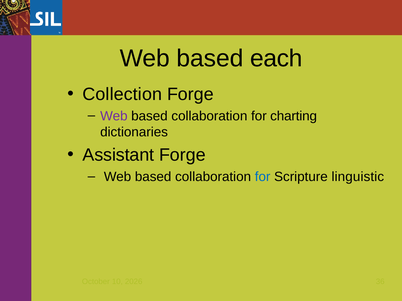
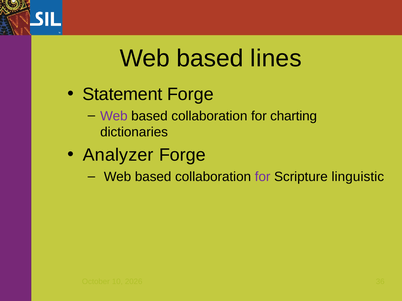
each: each -> lines (276, 59)
Collection: Collection -> Statement (122, 94)
Assistant: Assistant -> Analyzer (118, 155)
for colour: blue -> purple (263, 177)
